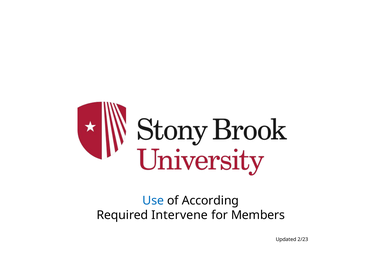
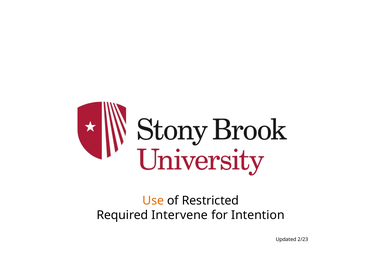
Use colour: blue -> orange (153, 201)
According: According -> Restricted (210, 201)
Members: Members -> Intention (258, 216)
